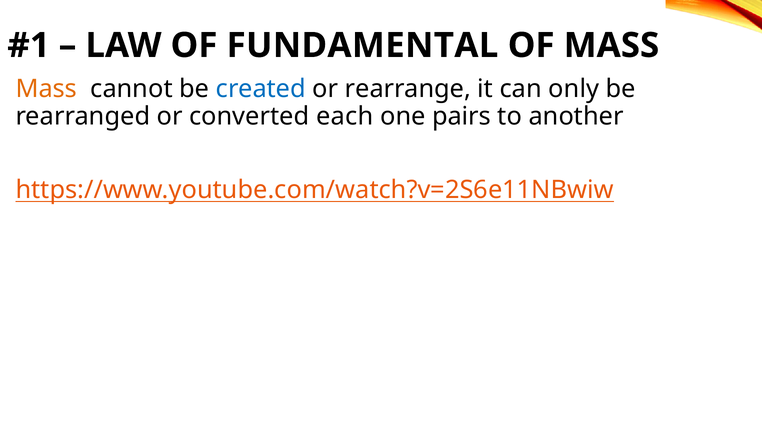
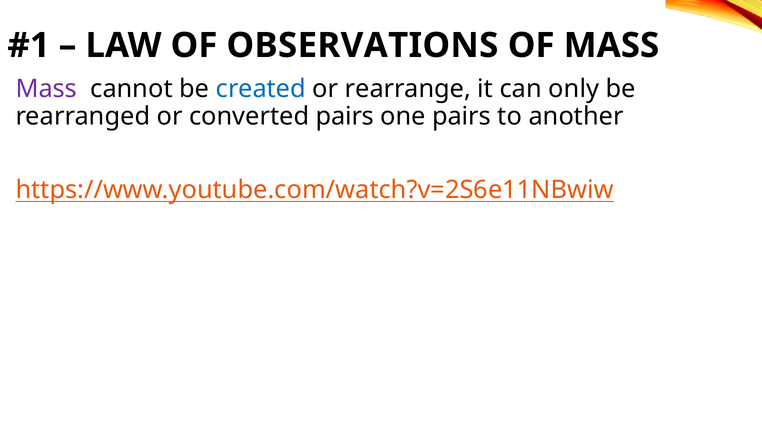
FUNDAMENTAL: FUNDAMENTAL -> OBSERVATIONS (362, 45)
Mass colour: orange -> purple (46, 89)
converted each: each -> pairs (345, 116)
